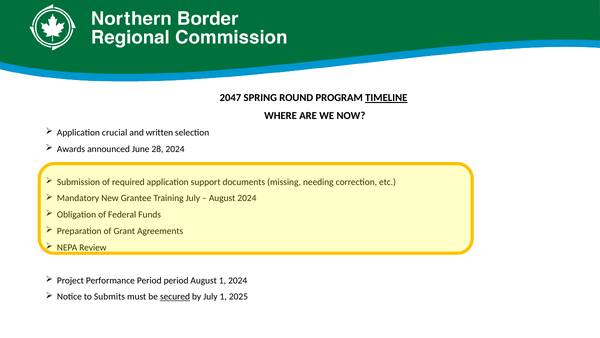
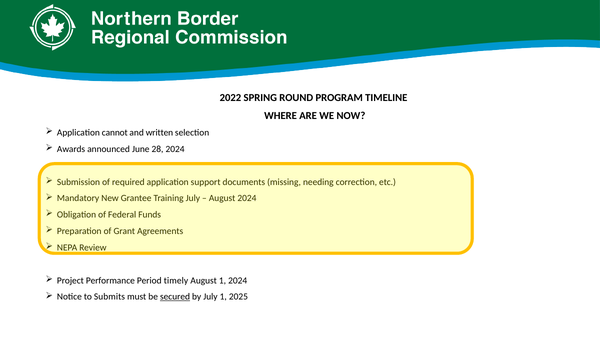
2047: 2047 -> 2022 (230, 98)
TIMELINE underline: present -> none (386, 98)
crucial: crucial -> cannot (115, 133)
Period period: period -> timely (176, 280)
